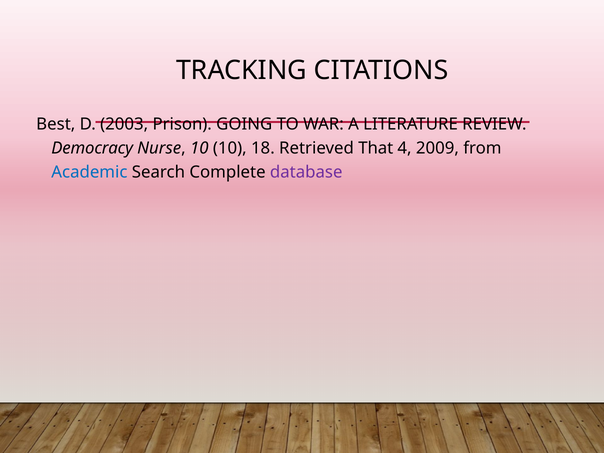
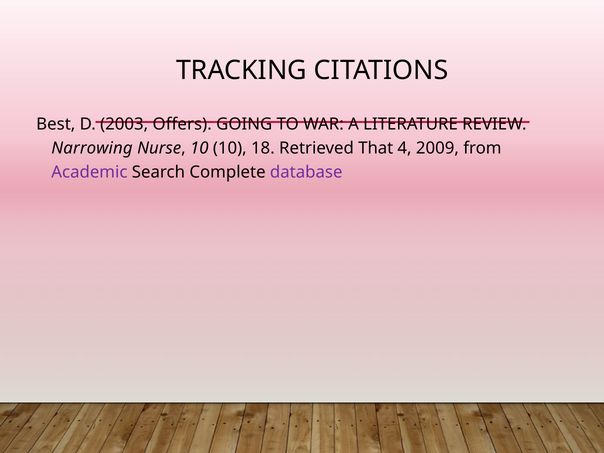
Prison: Prison -> Offers (182, 124)
Democracy: Democracy -> Narrowing (92, 148)
Academic colour: blue -> purple (89, 172)
